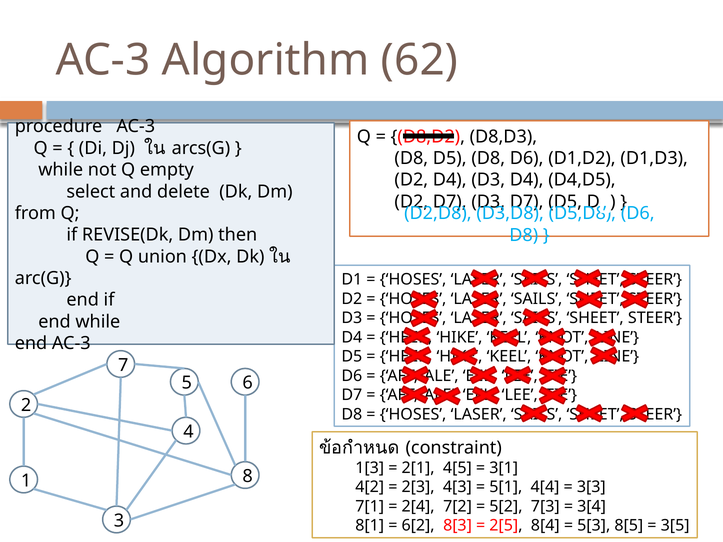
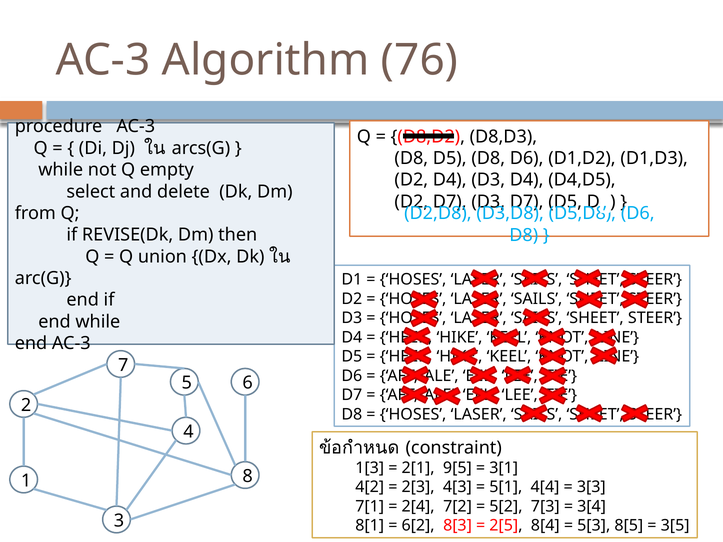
62: 62 -> 76 (420, 60)
4[5: 4[5 -> 9[5 (457, 468)
